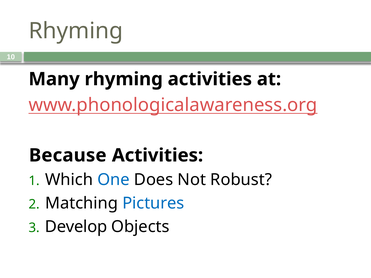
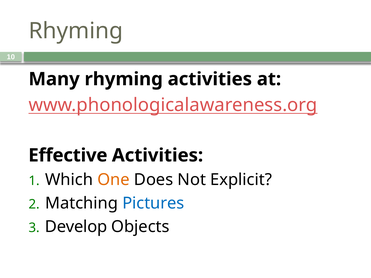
Because: Because -> Effective (68, 155)
One colour: blue -> orange (113, 180)
Robust: Robust -> Explicit (241, 180)
